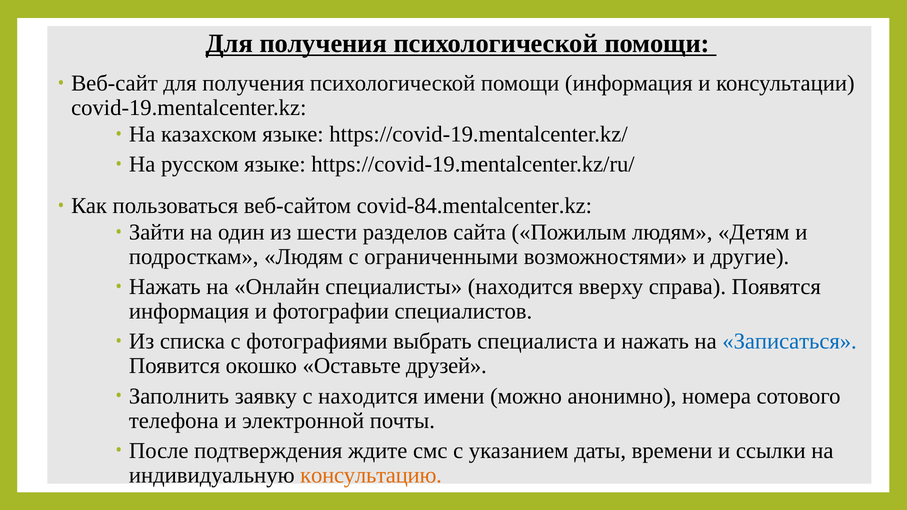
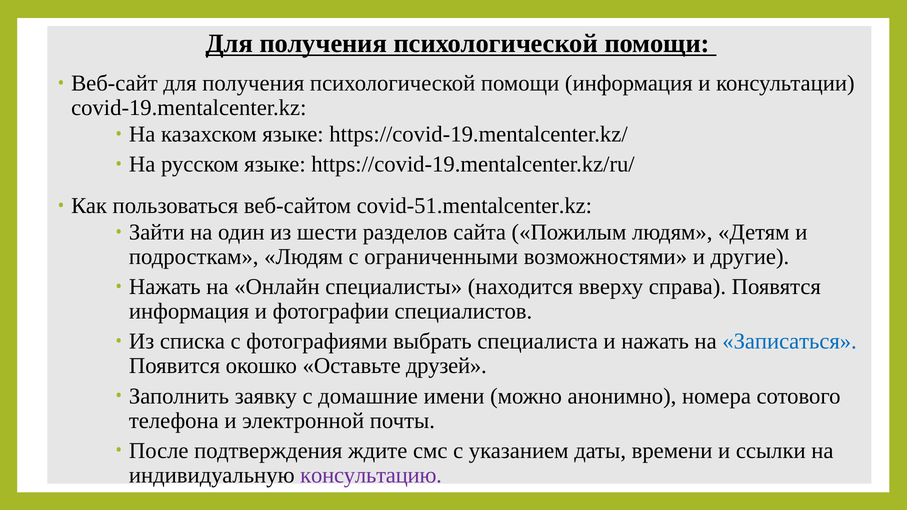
covid-84.mentalcenter.kz: covid-84.mentalcenter.kz -> covid-51.mentalcenter.kz (474, 206)
с находится: находится -> домашние (368, 396)
консультацию colour: orange -> purple (371, 475)
